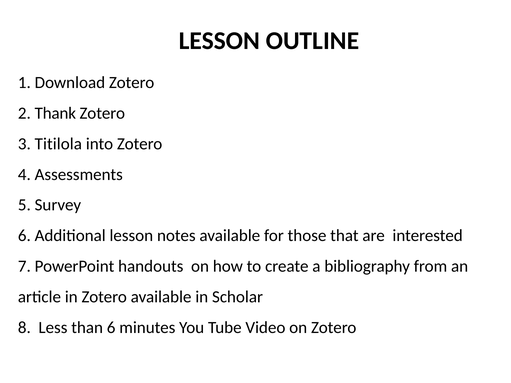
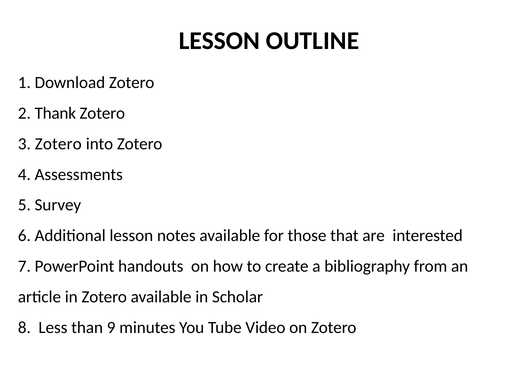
3 Titilola: Titilola -> Zotero (58, 144)
than 6: 6 -> 9 (111, 328)
